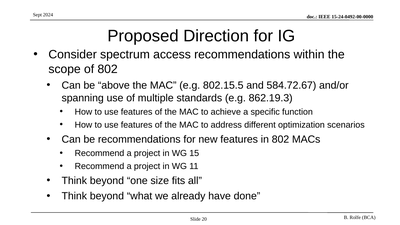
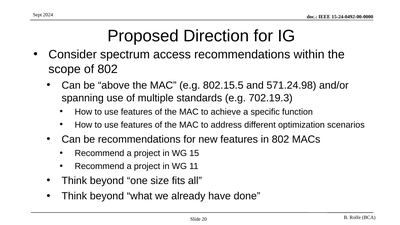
584.72.67: 584.72.67 -> 571.24.98 (291, 85)
862.19.3: 862.19.3 -> 702.19.3 (271, 98)
